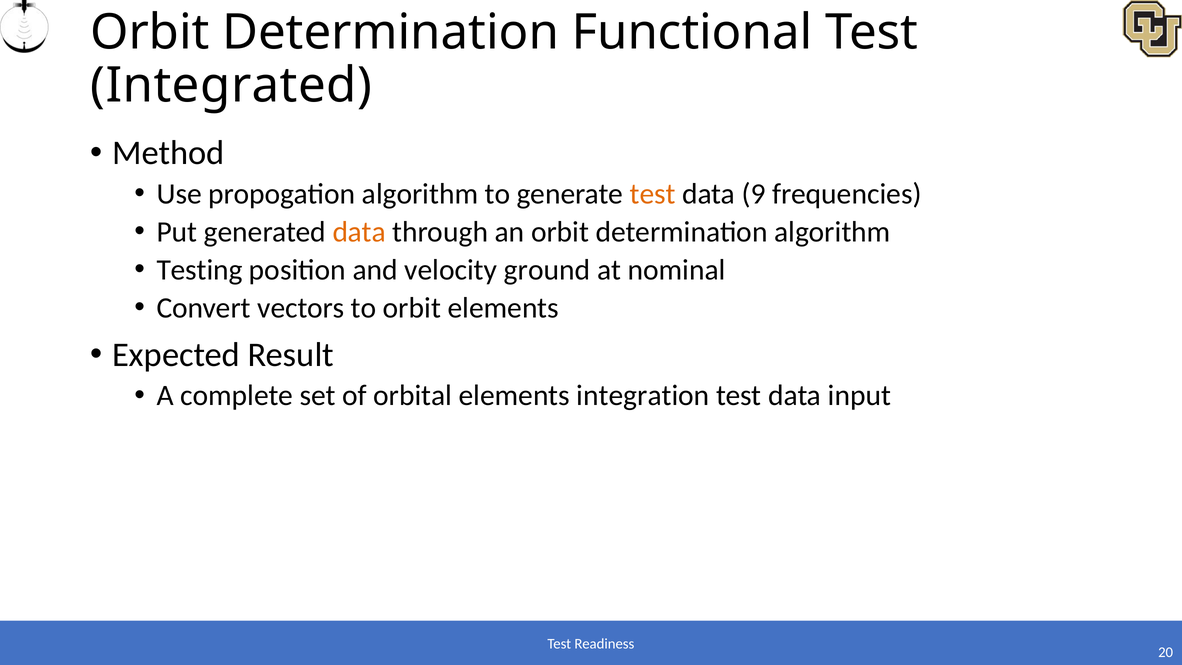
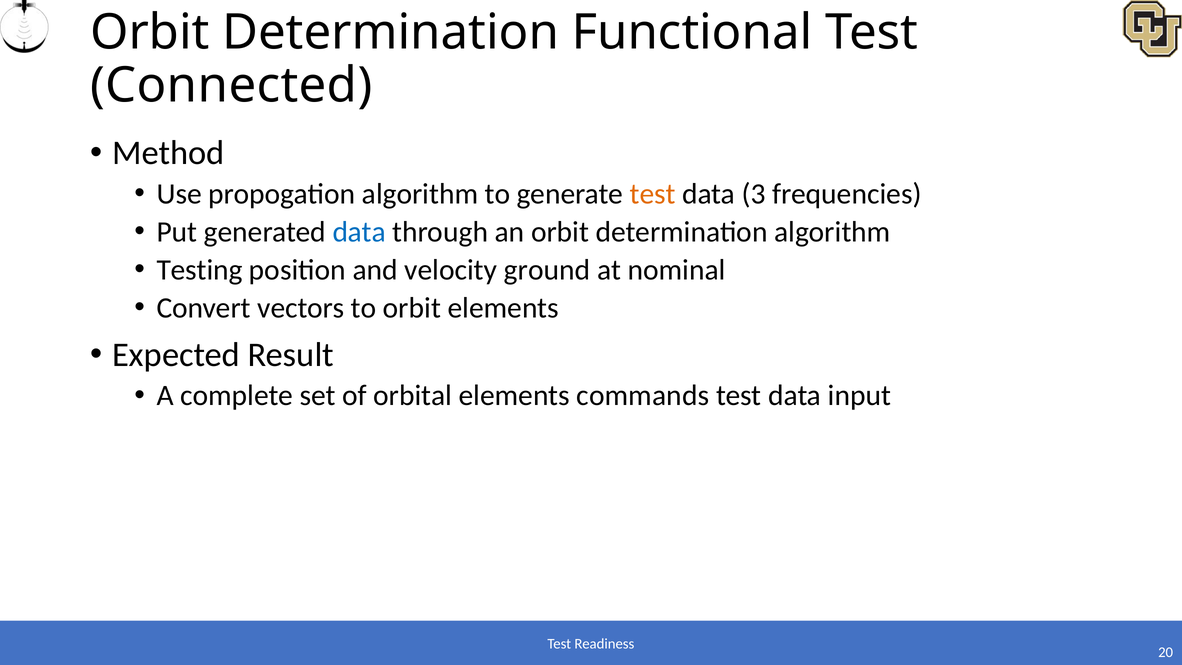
Integrated: Integrated -> Connected (231, 86)
9: 9 -> 3 (754, 194)
data colour: orange -> blue (359, 232)
integration: integration -> commands (643, 395)
